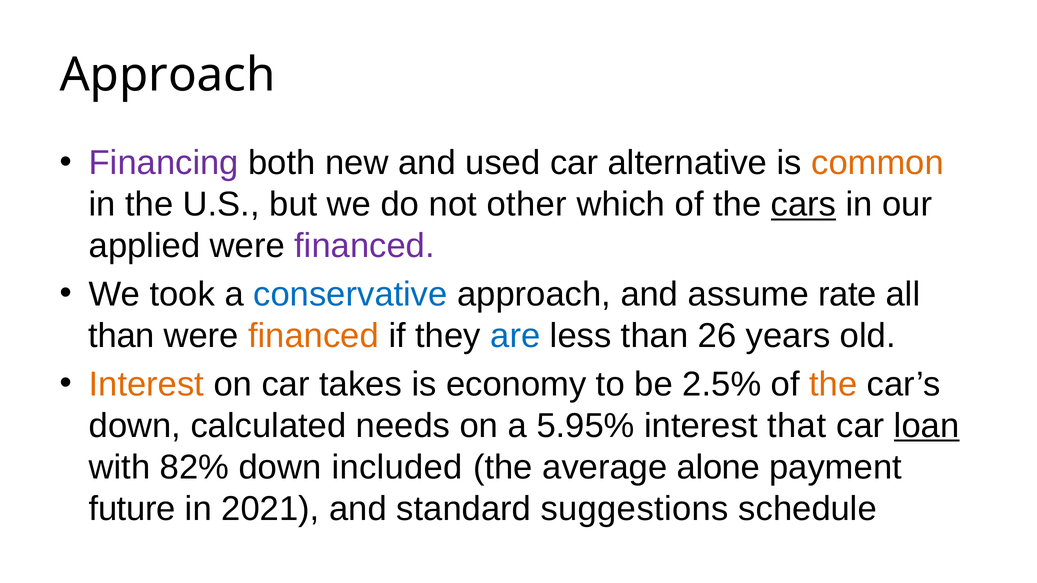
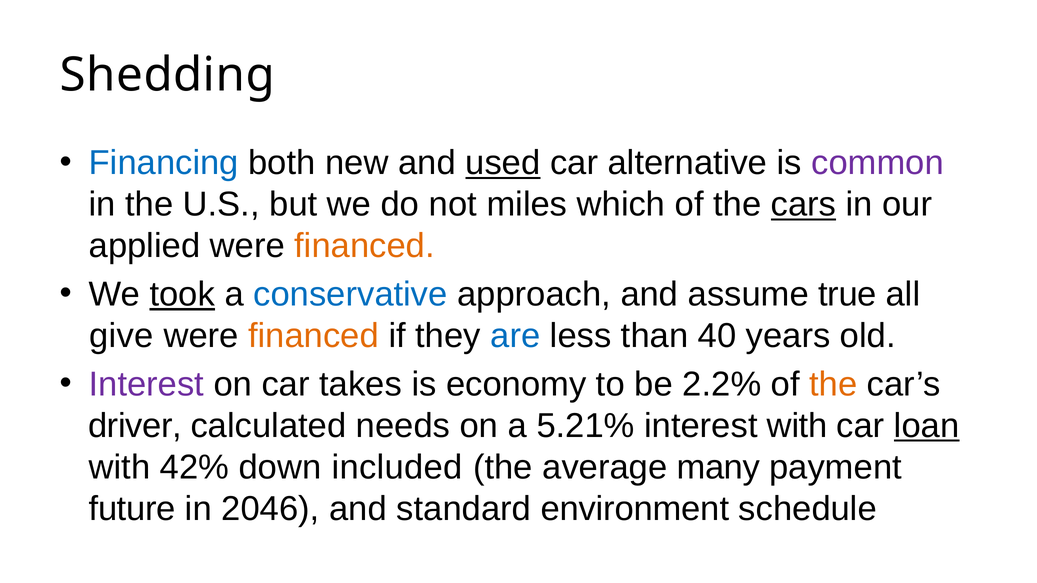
Approach: Approach -> Shedding (167, 75)
Financing colour: purple -> blue (164, 163)
used underline: none -> present (503, 163)
common colour: orange -> purple (878, 163)
other: other -> miles (527, 205)
financed colour: purple -> orange (365, 246)
took underline: none -> present (182, 295)
rate: rate -> true (847, 295)
than: than -> give (121, 336)
26: 26 -> 40 (717, 336)
Interest colour: orange -> purple (146, 384)
2.5%: 2.5% -> 2.2% (722, 384)
down: down -> driver (135, 426)
5.95%: 5.95% -> 5.21% (586, 426)
interest that: that -> with (797, 426)
82%: 82% -> 42% (194, 467)
alone: alone -> many (718, 467)
2021: 2021 -> 2046 (270, 509)
suggestions: suggestions -> environment (635, 509)
